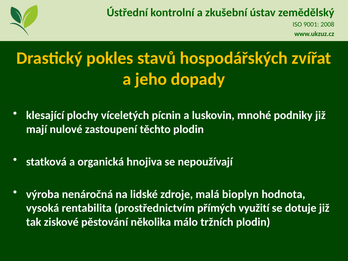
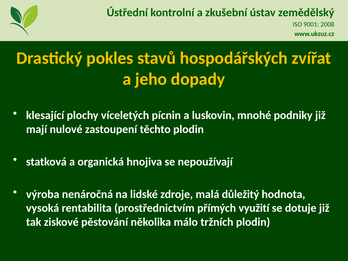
bioplyn: bioplyn -> důležitý (240, 194)
